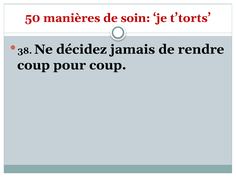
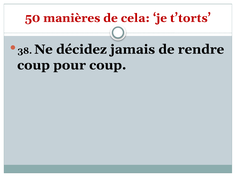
soin: soin -> cela (135, 18)
